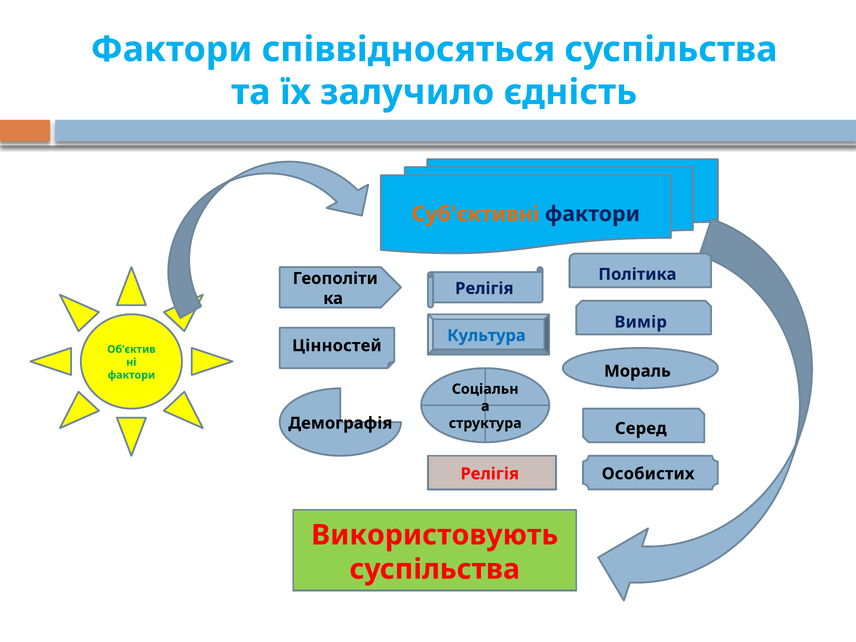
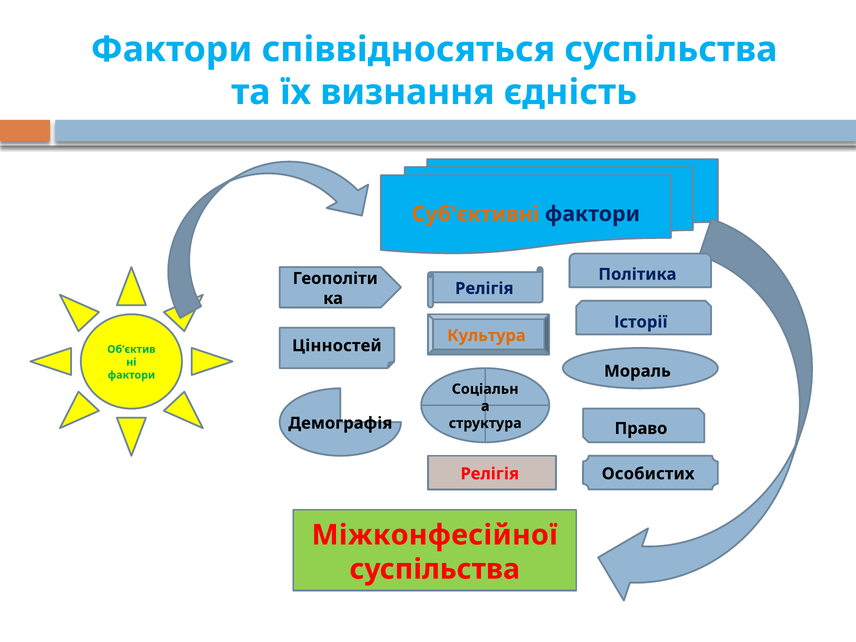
залучило: залучило -> визнання (407, 92)
Вимір: Вимір -> Історії (641, 322)
Культура colour: blue -> orange (486, 336)
Серед: Серед -> Право (641, 428)
Використовують: Використовують -> Міжконфесійної (435, 535)
